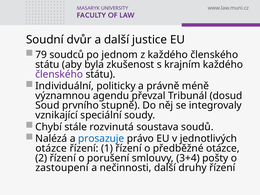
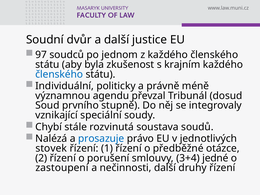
79: 79 -> 97 (41, 55)
členského colour: purple -> blue (59, 74)
otázce: otázce -> stovek (51, 148)
pošty: pošty -> jedné (215, 158)
